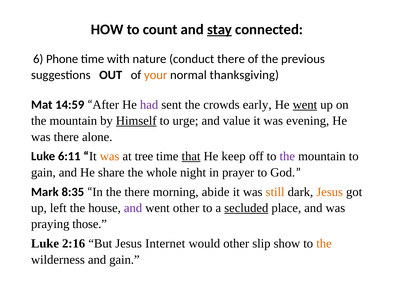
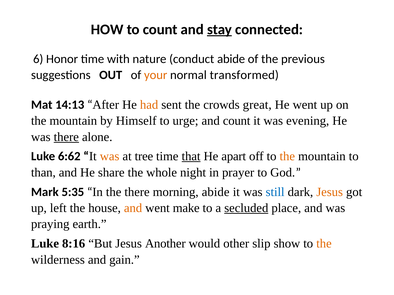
Phone: Phone -> Honor (62, 59)
conduct there: there -> abide (231, 59)
thanksgiving: thanksgiving -> transformed (244, 75)
14:59: 14:59 -> 14:13 (70, 105)
had colour: purple -> orange (149, 105)
early: early -> great (257, 105)
went underline: present -> none (305, 105)
Himself underline: present -> none (136, 121)
and value: value -> count (237, 121)
there underline: none -> present (66, 137)
6:11: 6:11 -> 6:62 (69, 157)
keep: keep -> apart (234, 157)
the colour: purple -> orange (287, 157)
gain: gain -> than (43, 173)
8:35: 8:35 -> 5:35 (73, 192)
still colour: orange -> blue (275, 192)
and colour: purple -> orange (133, 208)
went other: other -> make (186, 208)
those: those -> earth (90, 224)
2:16: 2:16 -> 8:16 (74, 244)
Internet: Internet -> Another (165, 244)
